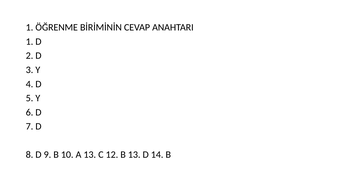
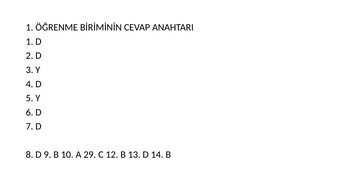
A 13: 13 -> 29 (90, 155)
